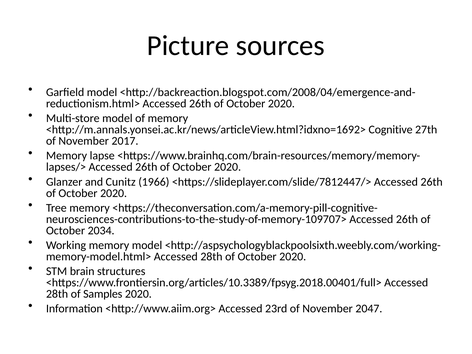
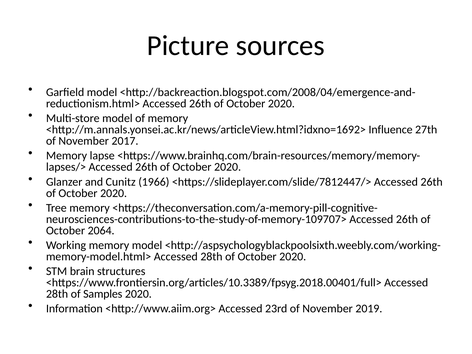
Cognitive: Cognitive -> Influence (391, 130)
2034: 2034 -> 2064 (101, 230)
2047: 2047 -> 2019 (369, 309)
